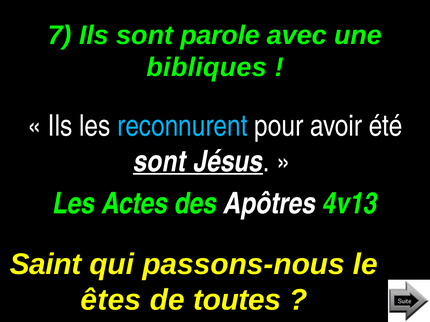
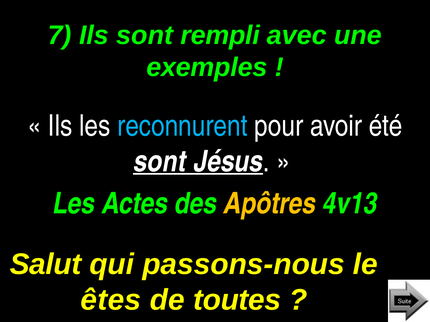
parole: parole -> rempli (220, 35)
bibliques: bibliques -> exemples (207, 68)
Apôtres colour: white -> yellow (270, 204)
Saint: Saint -> Salut (46, 265)
